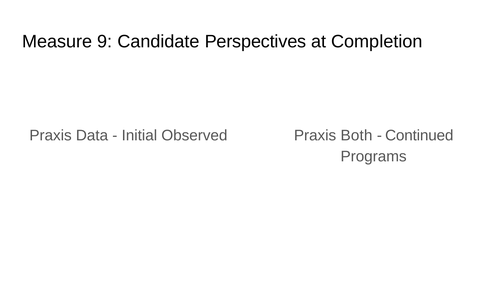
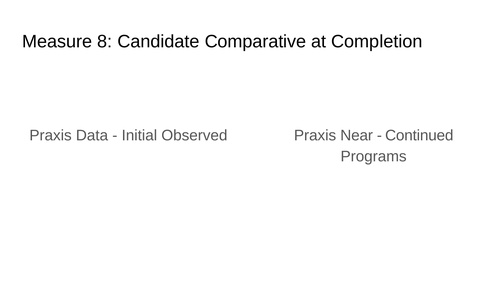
9: 9 -> 8 (105, 41)
Perspectives: Perspectives -> Comparative (255, 41)
Both: Both -> Near (357, 135)
